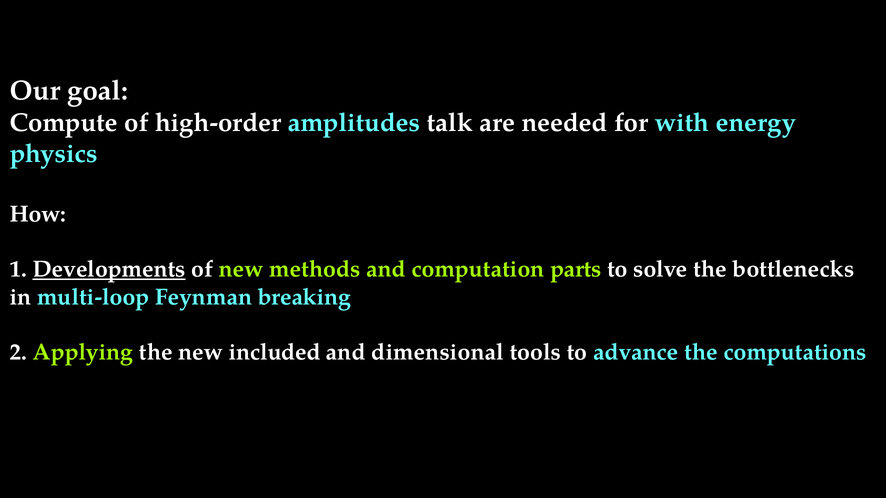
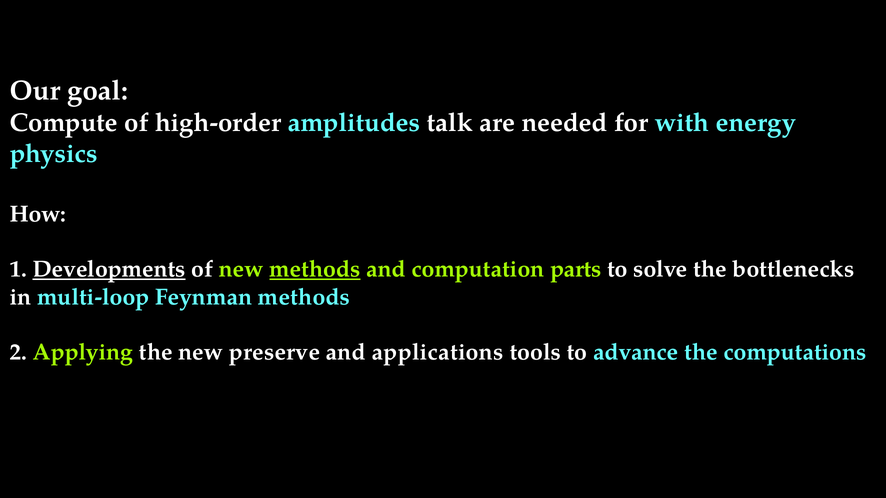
methods underline: none -> present (315, 270)
Feynman breaking: breaking -> methods (304, 297)
included: included -> preserve (274, 353)
dimensional: dimensional -> applications (438, 353)
